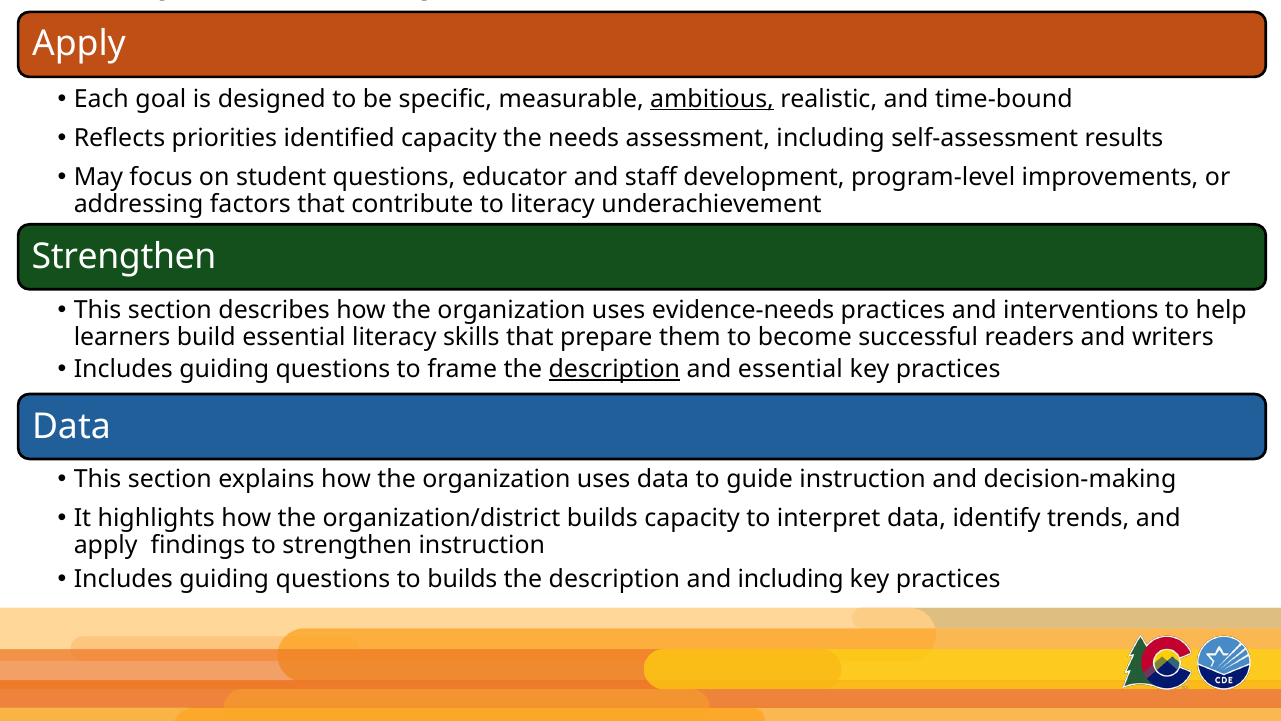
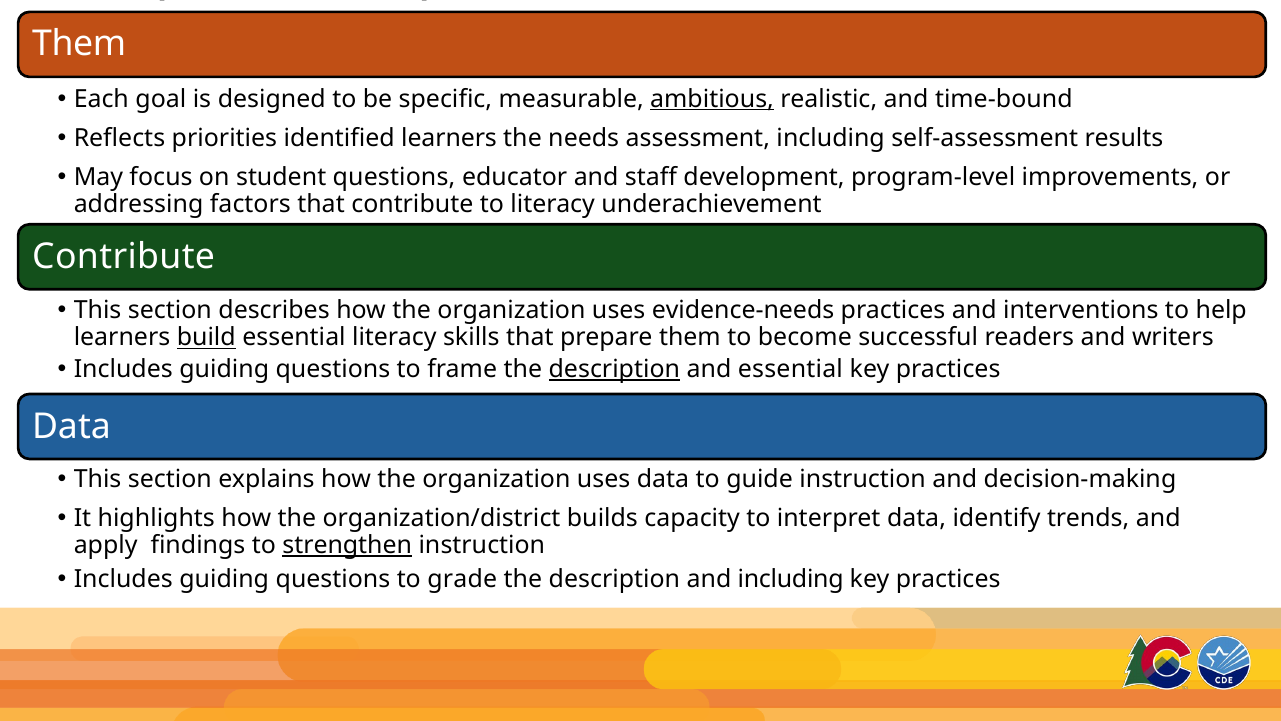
Apply: Apply -> Them (79, 44)
identified capacity: capacity -> learners (449, 138)
Strengthen: Strengthen -> Contribute (124, 256)
build underline: none -> present (206, 337)
strengthen underline: none -> present (347, 545)
to builds: builds -> grade (462, 579)
